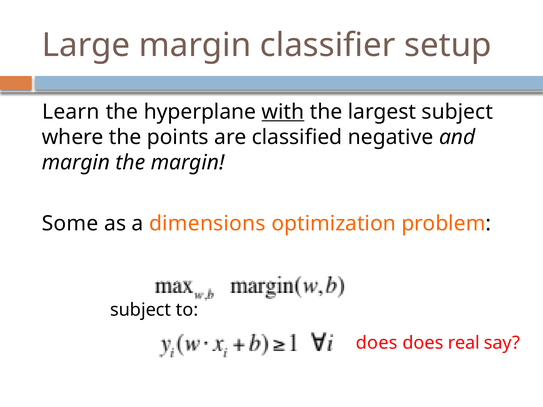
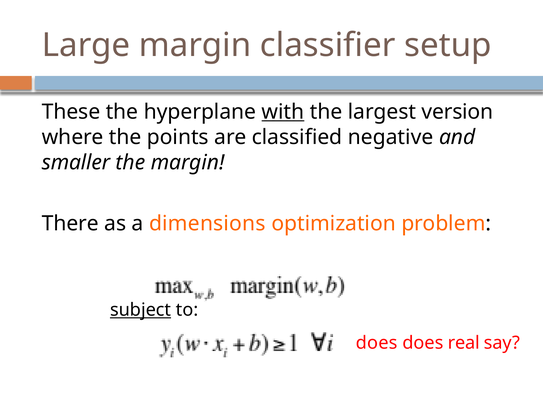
Learn: Learn -> These (71, 112)
largest subject: subject -> version (457, 112)
margin: margin -> smaller (76, 163)
Some: Some -> There (70, 224)
subject underline: none -> present (141, 310)
